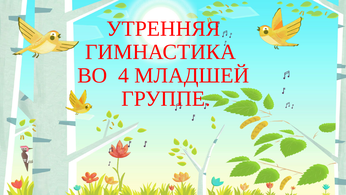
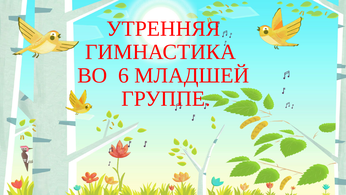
4: 4 -> 6 (124, 75)
